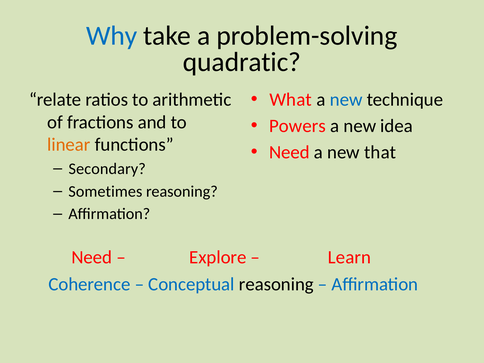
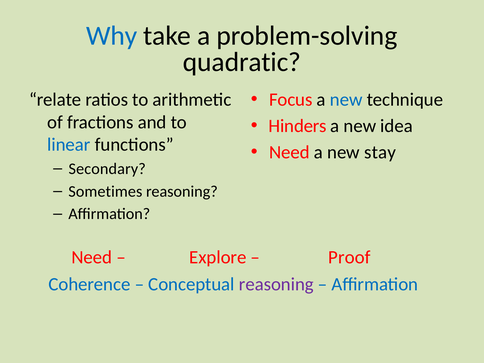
What: What -> Focus (291, 100)
Powers: Powers -> Hinders (298, 126)
linear colour: orange -> blue (69, 145)
that: that -> stay (380, 152)
Learn: Learn -> Proof (349, 257)
reasoning colour: black -> purple (276, 284)
